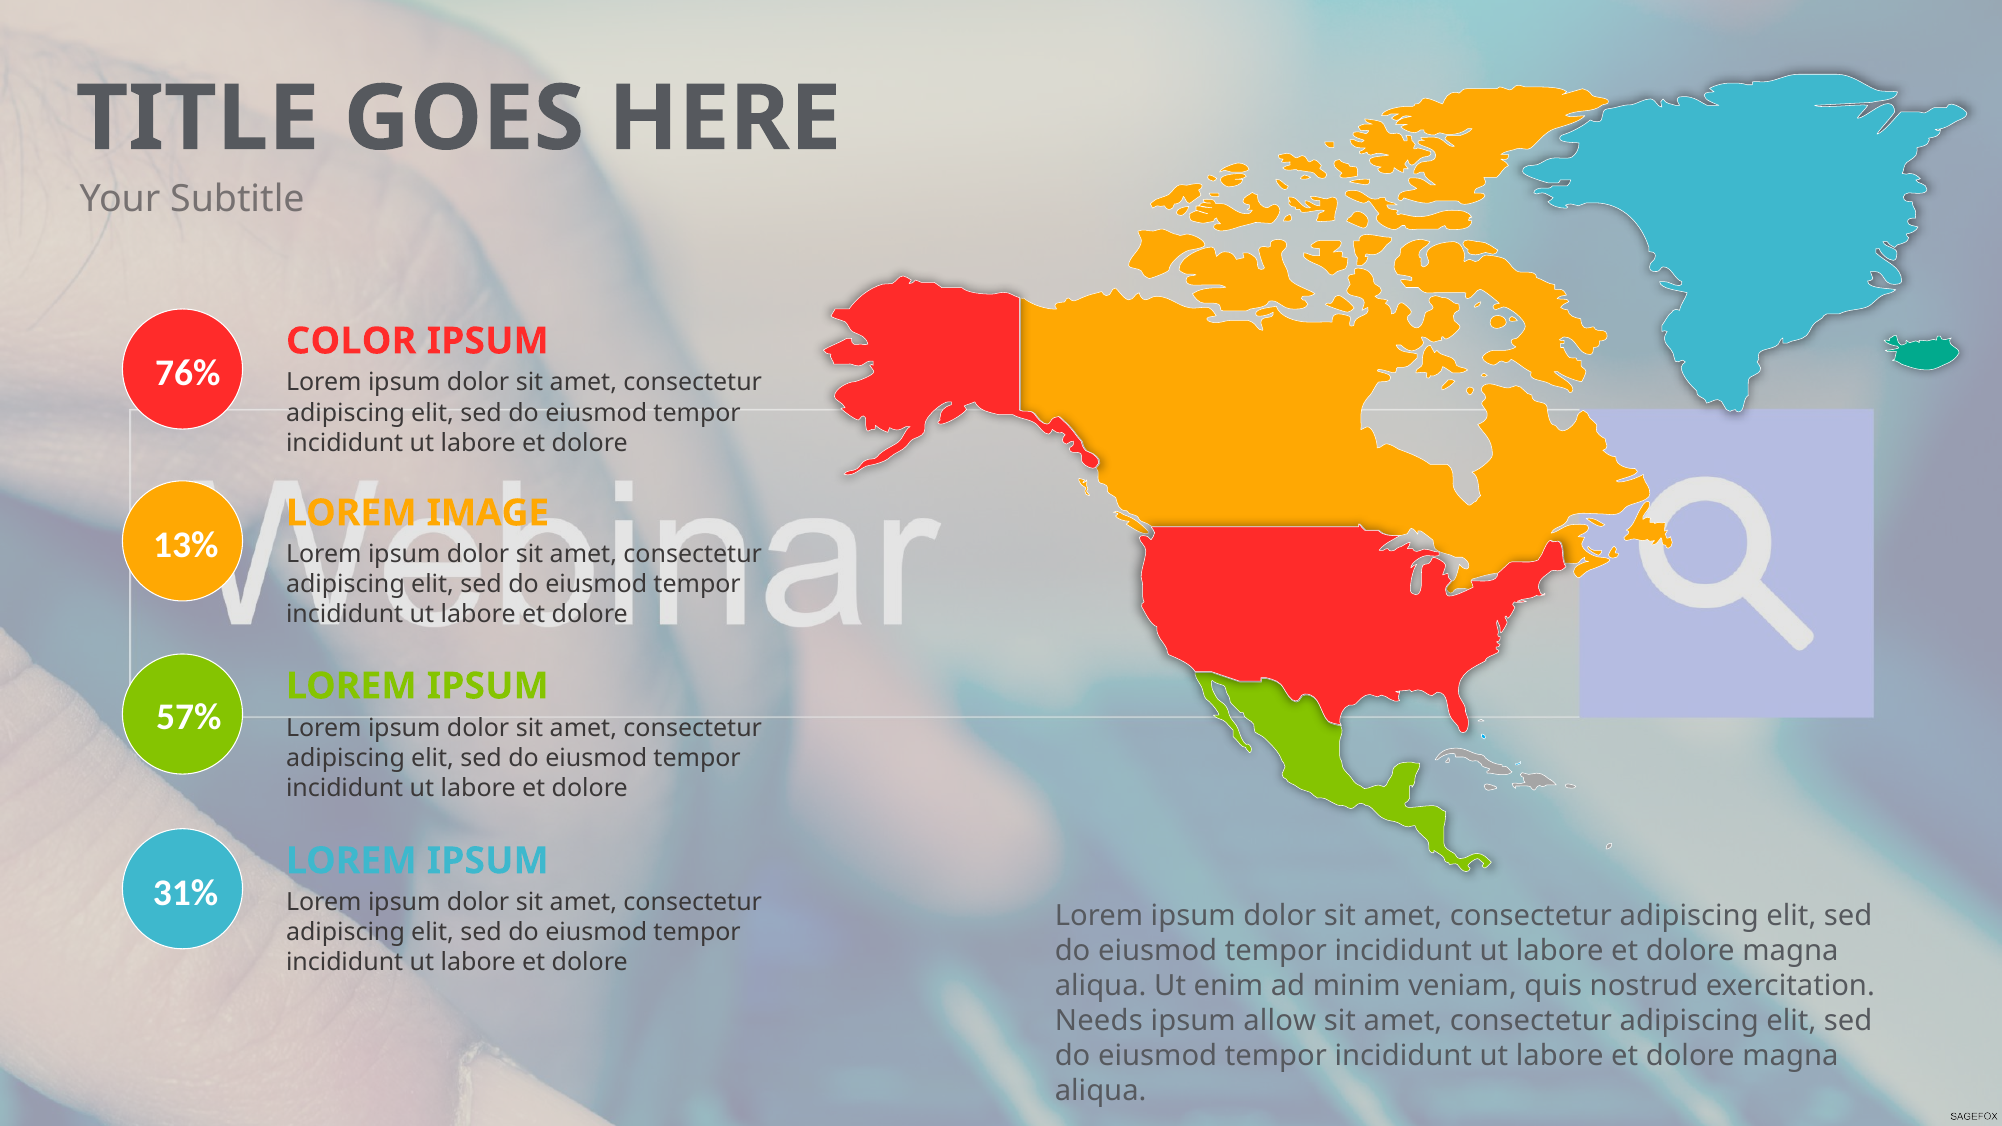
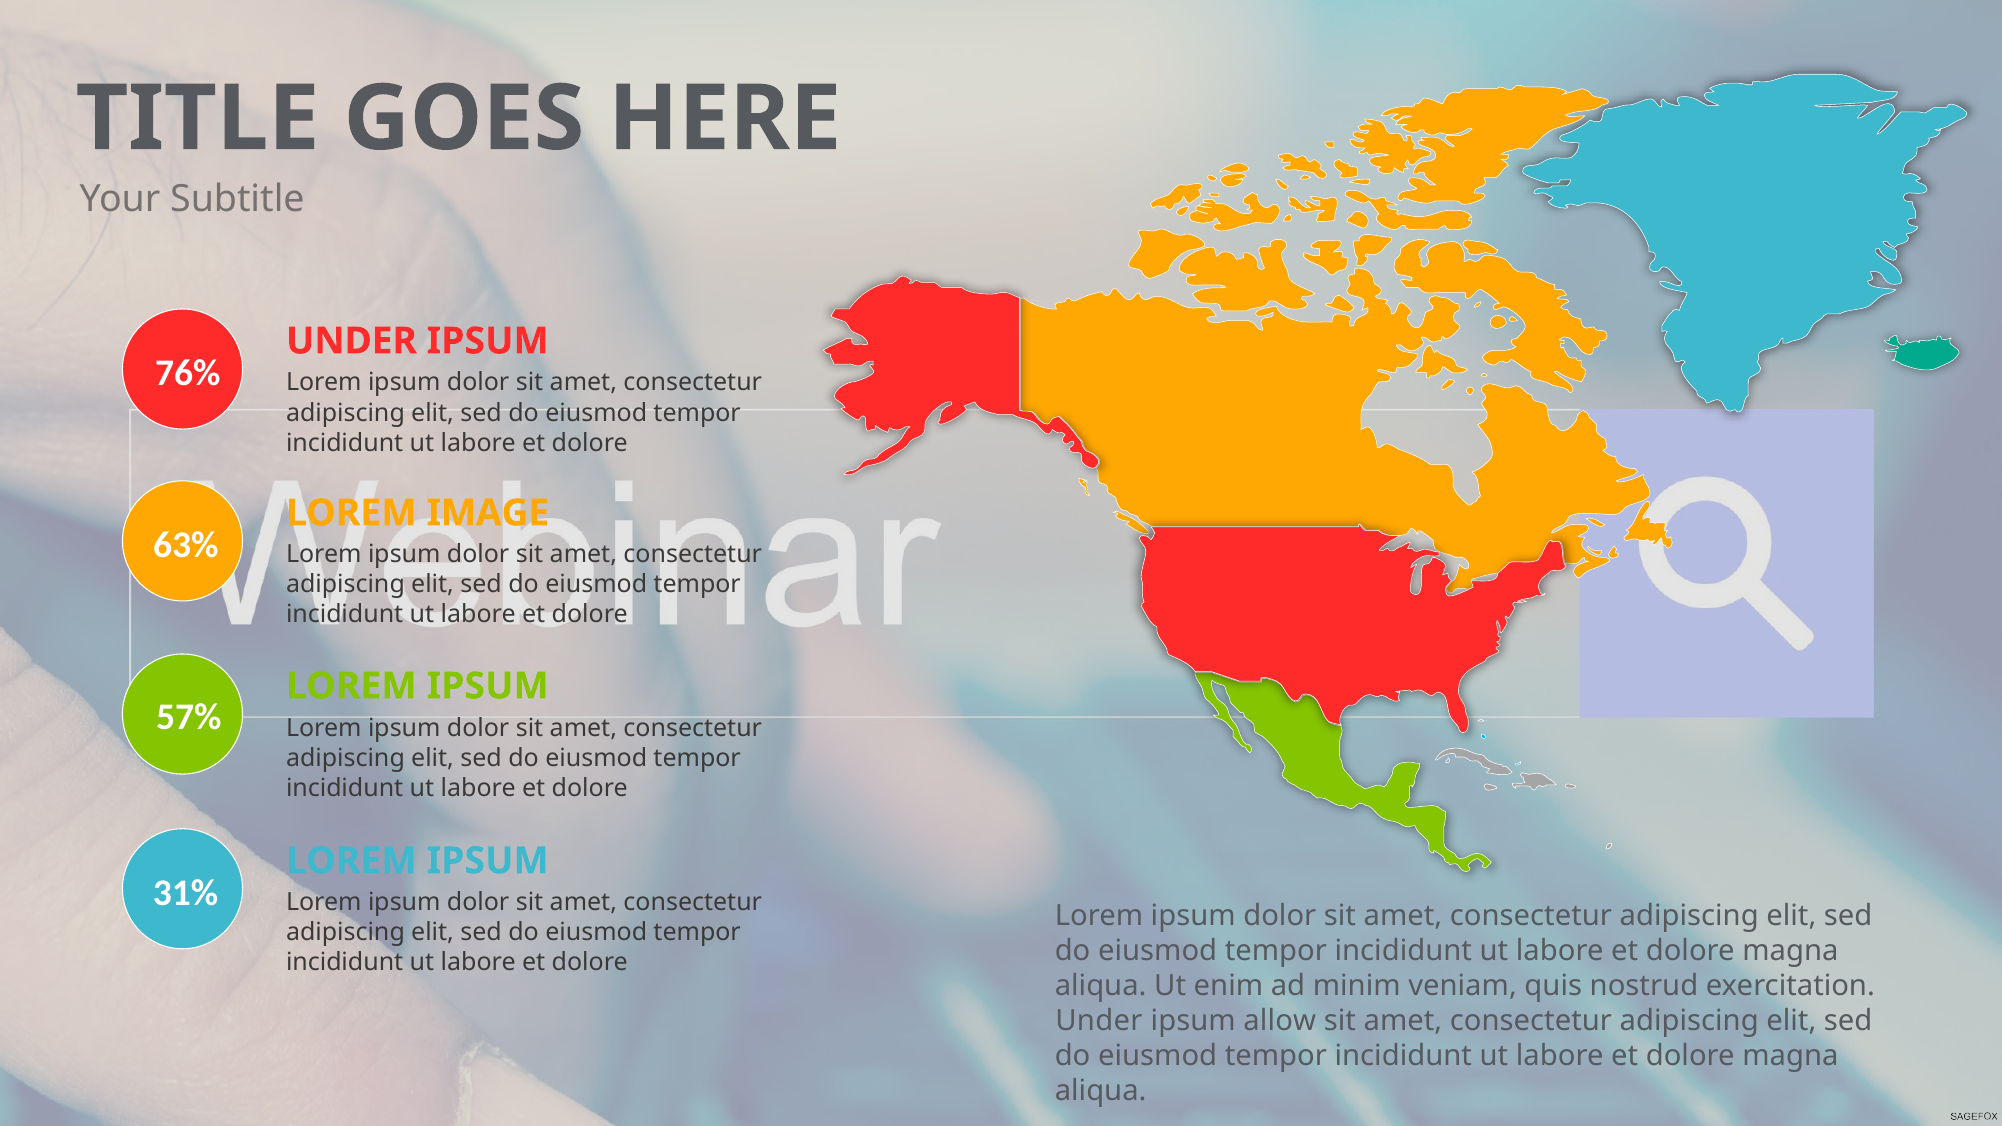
COLOR: COLOR -> UNDER (352, 341)
13%: 13% -> 63% (186, 545)
Needs: Needs -> Under (1099, 1021)
